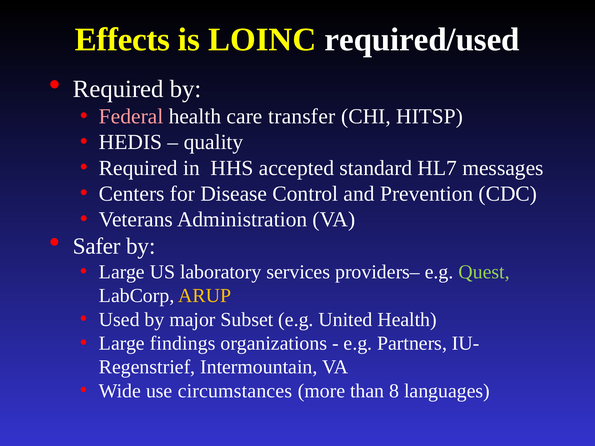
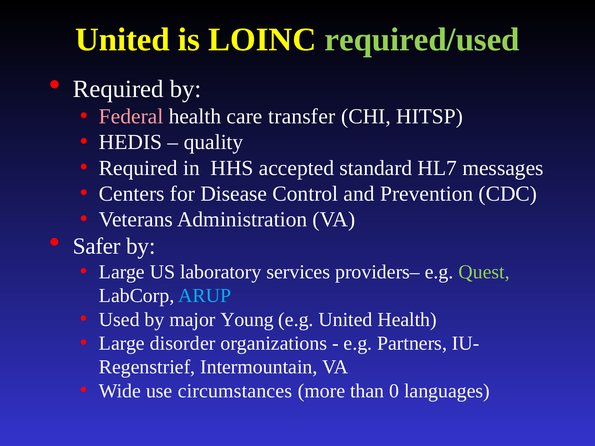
Effects: Effects -> United (122, 39)
required/used colour: white -> light green (422, 39)
ARUP colour: yellow -> light blue (205, 296)
Subset: Subset -> Young (247, 320)
findings: findings -> disorder (183, 343)
8: 8 -> 0 (394, 391)
